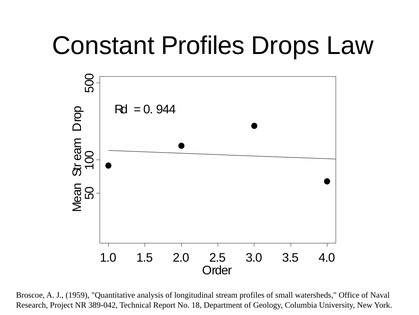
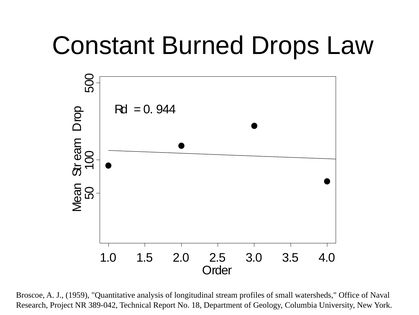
Constant Profiles: Profiles -> Burned (203, 45)
